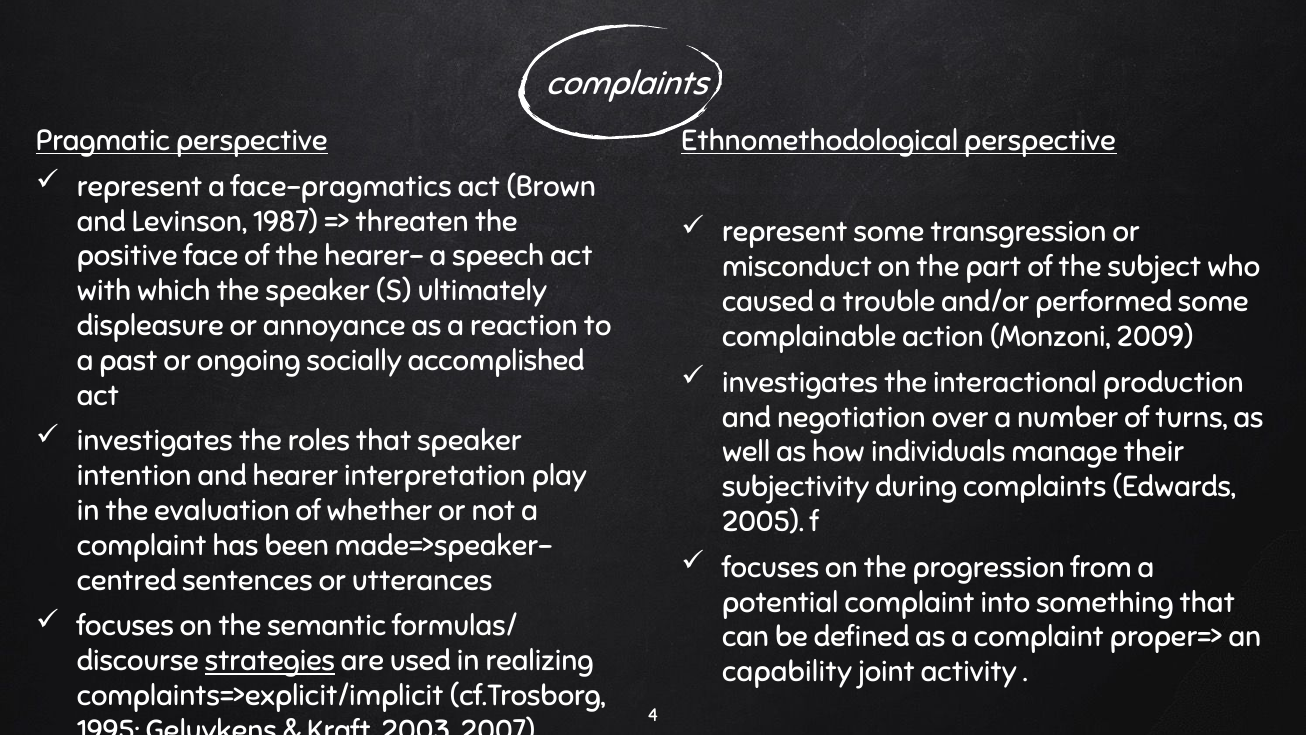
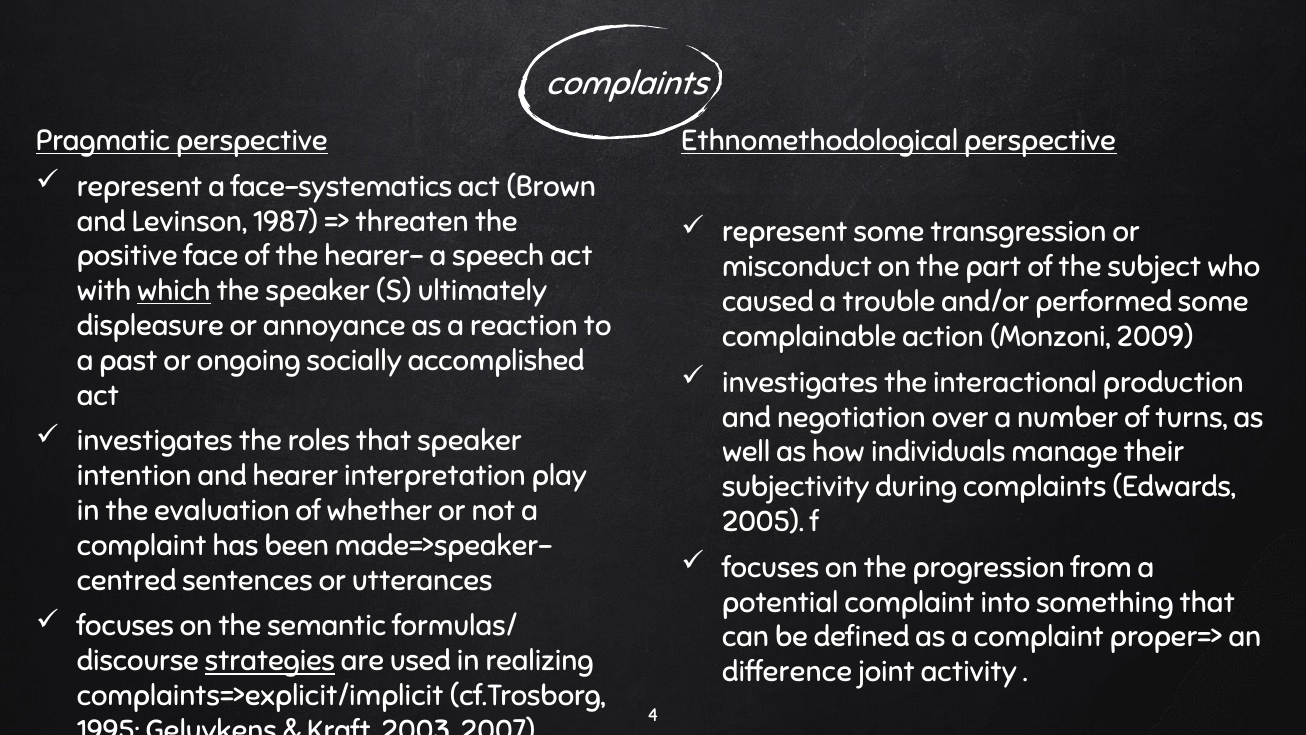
face-pragmatics: face-pragmatics -> face-systematics (342, 187)
which underline: none -> present (174, 291)
capability: capability -> difference (787, 672)
